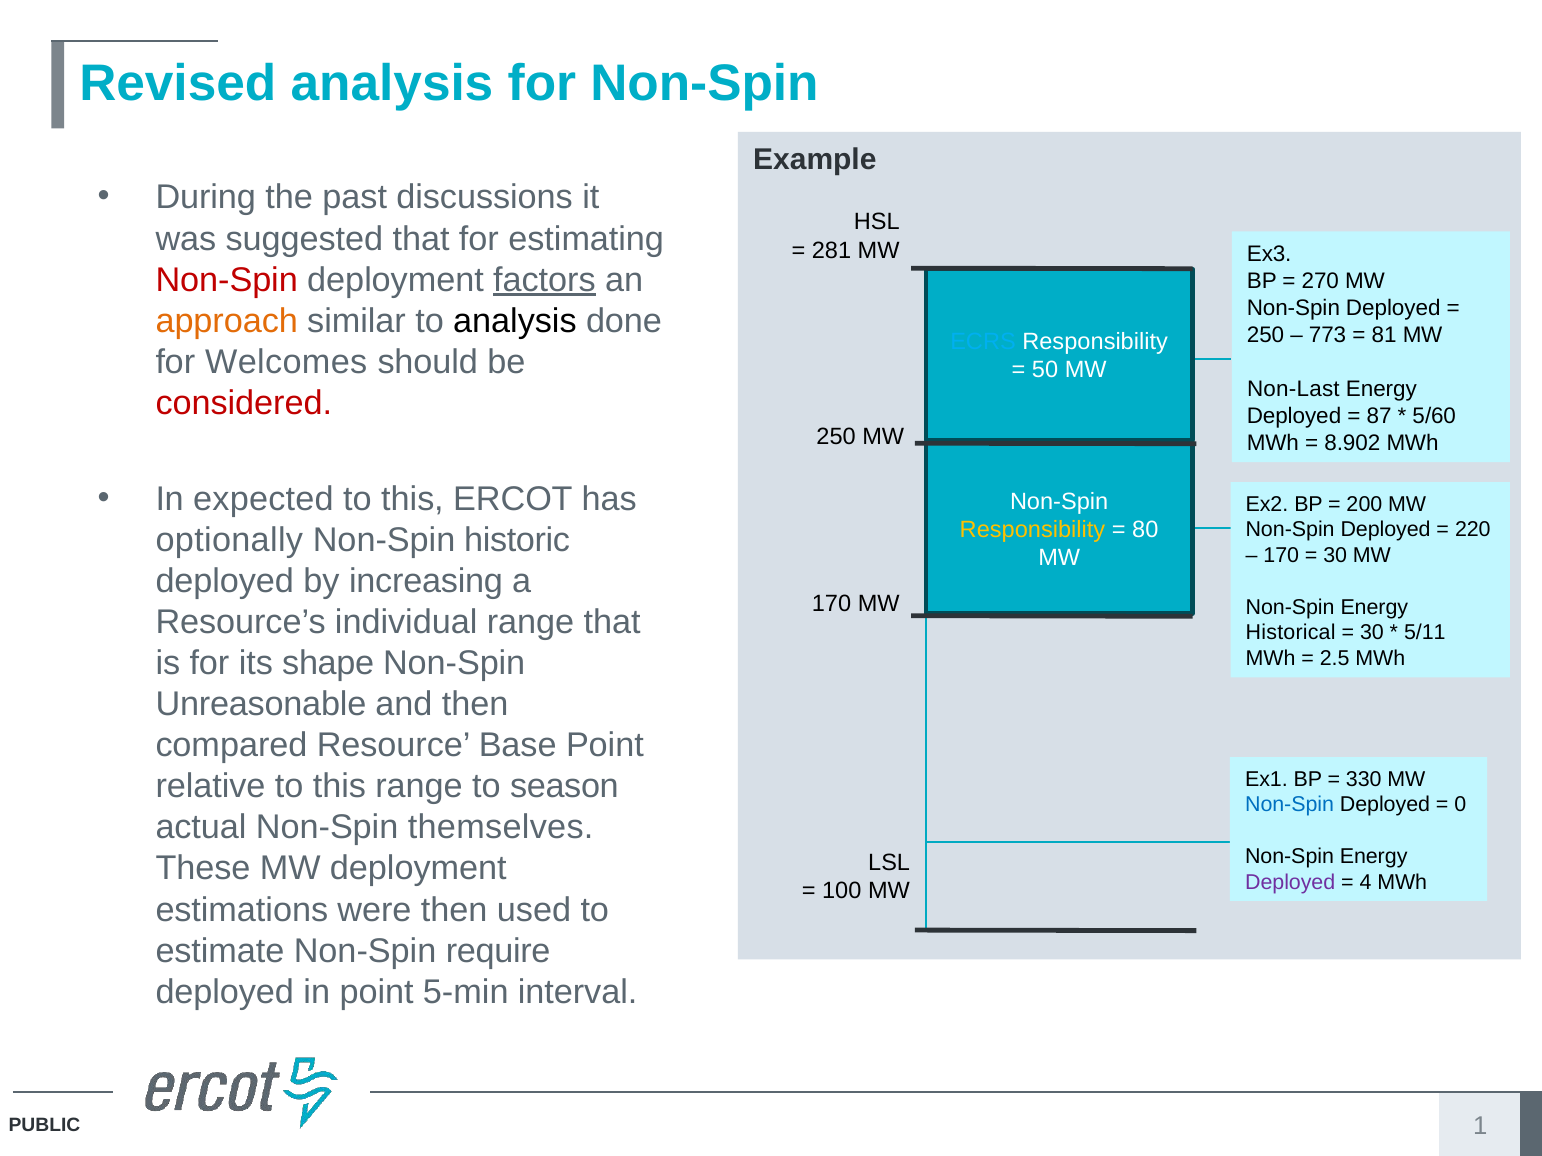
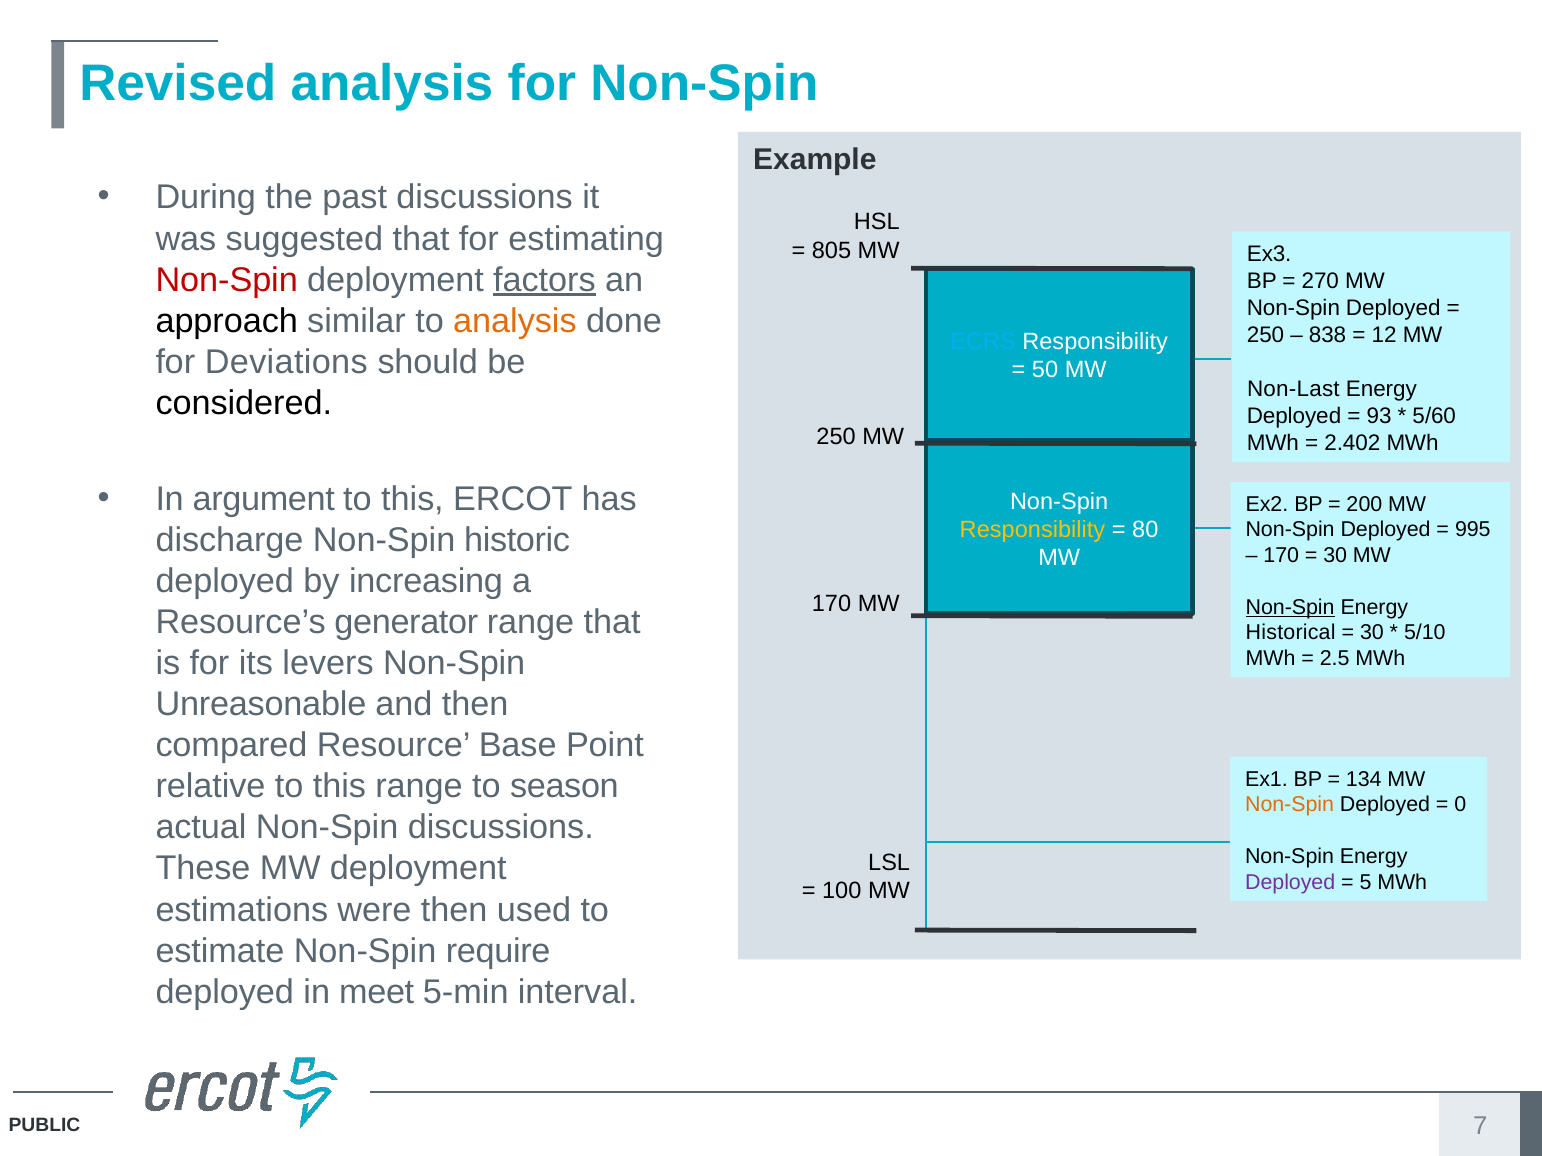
281: 281 -> 805 (831, 251)
approach colour: orange -> black (227, 321)
analysis colour: black -> orange (515, 321)
773: 773 -> 838 (1328, 335)
81: 81 -> 12 (1384, 335)
Welcomes: Welcomes -> Deviations (286, 362)
considered colour: red -> black (244, 403)
87: 87 -> 93 (1379, 416)
8.902: 8.902 -> 2.402 (1352, 443)
expected: expected -> argument (264, 499)
220: 220 -> 995 (1473, 530)
optionally: optionally -> discharge (230, 540)
Non-Spin underline: none -> present (1290, 607)
individual: individual -> generator (406, 622)
5/11: 5/11 -> 5/10 (1425, 633)
shape: shape -> levers (328, 664)
330: 330 -> 134 (1364, 779)
Non-Spin colour: blue -> orange (1290, 805)
Non-Spin themselves: themselves -> discussions (501, 828)
4: 4 -> 5 (1365, 882)
in point: point -> meet (377, 992)
1: 1 -> 7 (1480, 1127)
